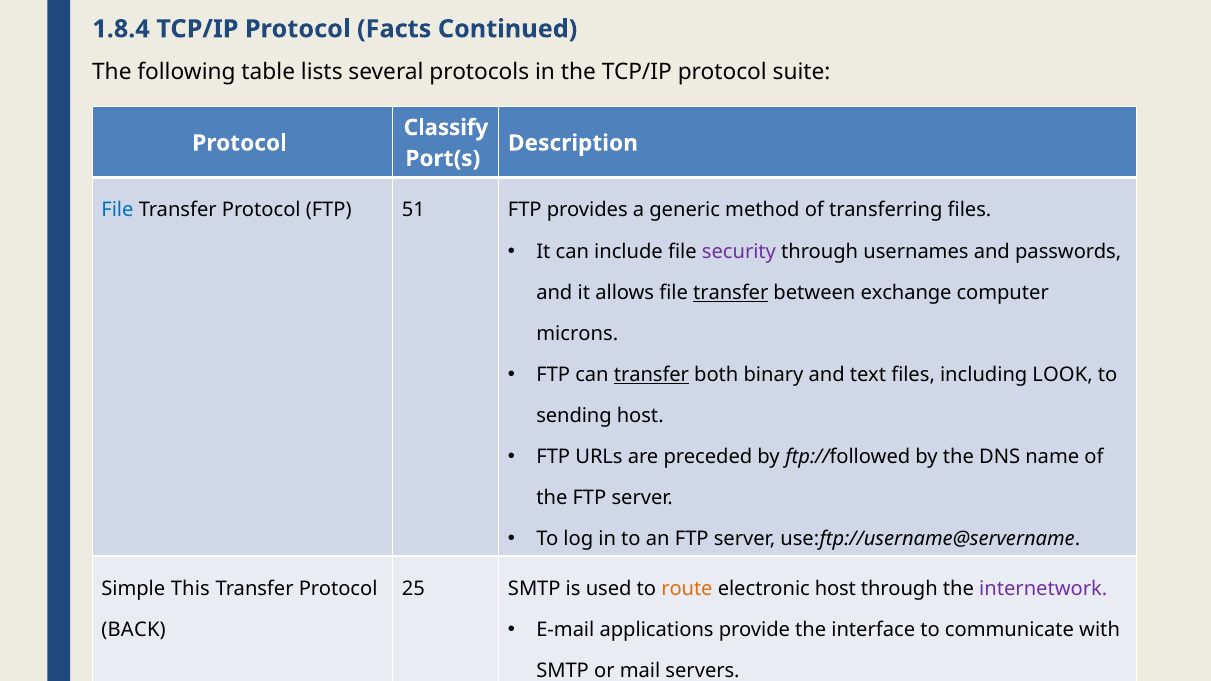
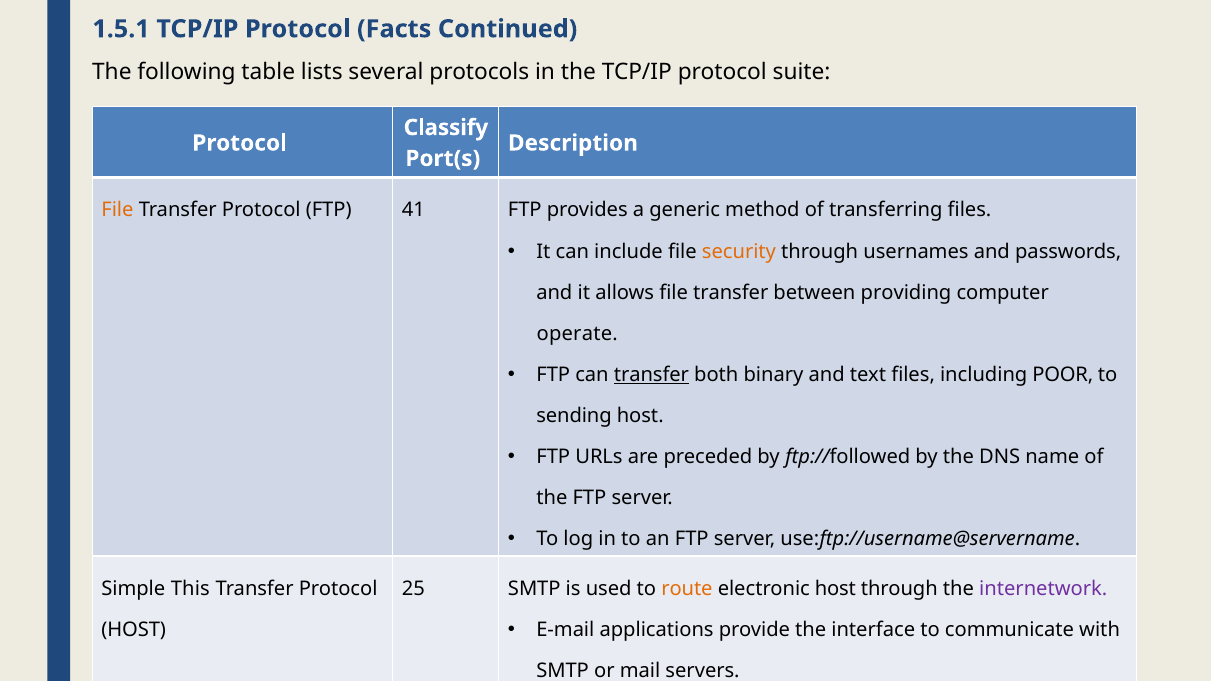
1.8.4: 1.8.4 -> 1.5.1 (121, 29)
File colour: blue -> orange (117, 210)
51: 51 -> 41 (413, 210)
security colour: purple -> orange (739, 251)
transfer underline: present -> none (731, 293)
exchange: exchange -> providing (906, 293)
microns: microns -> operate (577, 334)
LOOK: LOOK -> POOR (1063, 375)
BACK: BACK -> HOST (134, 630)
